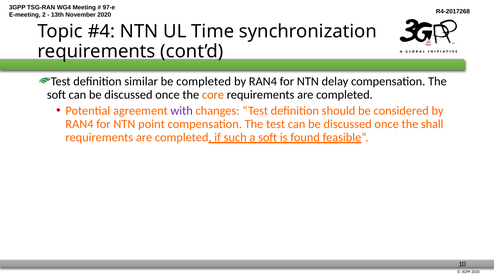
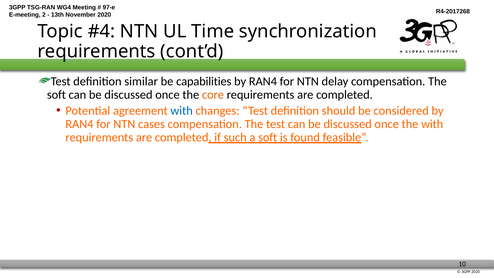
be completed: completed -> capabilities (204, 81)
with colour: purple -> blue (182, 111)
point: point -> cases (152, 124)
the shall: shall -> with (432, 124)
